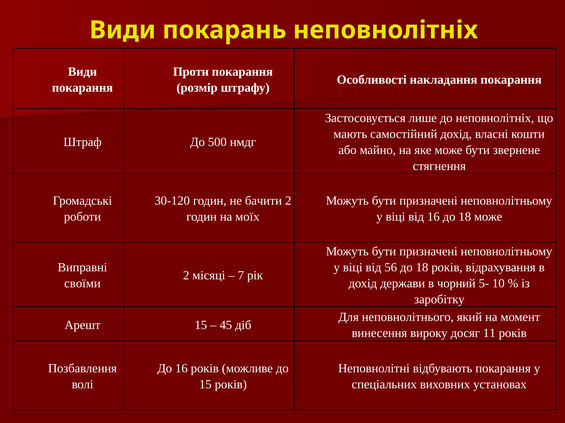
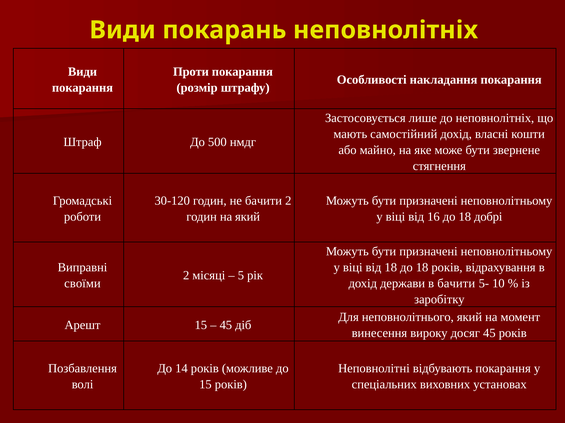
на моїх: моїх -> який (248, 217)
18 може: може -> добрі (488, 217)
від 56: 56 -> 18 (391, 268)
7: 7 -> 5 (241, 276)
в чорний: чорний -> бачити (456, 284)
досяг 11: 11 -> 45 (489, 334)
До 16: 16 -> 14 (181, 369)
